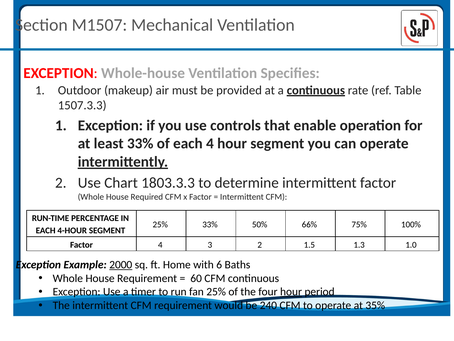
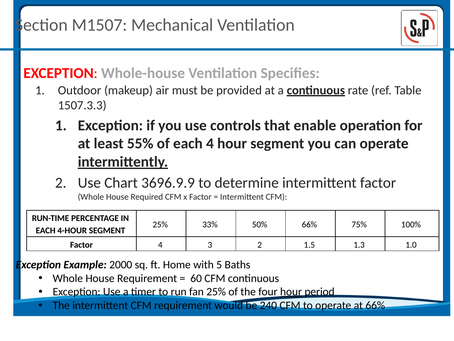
least 33%: 33% -> 55% (140, 143)
1803.3.3: 1803.3.3 -> 3696.9.9 (168, 183)
2000 underline: present -> none (121, 264)
6: 6 -> 5 (219, 264)
at 35%: 35% -> 66% (375, 305)
